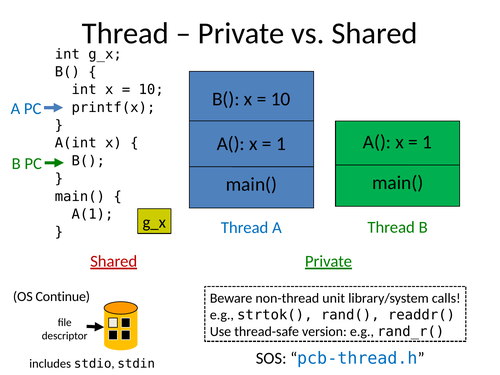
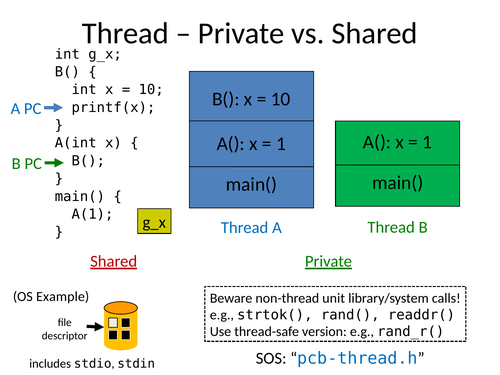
Continue: Continue -> Example (63, 297)
